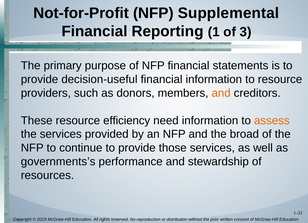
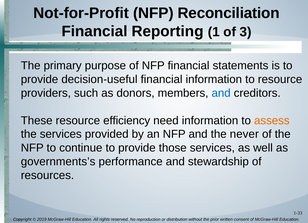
Supplemental: Supplemental -> Reconciliation (229, 13)
and colour: orange -> blue (221, 93)
broad: broad -> never (244, 134)
